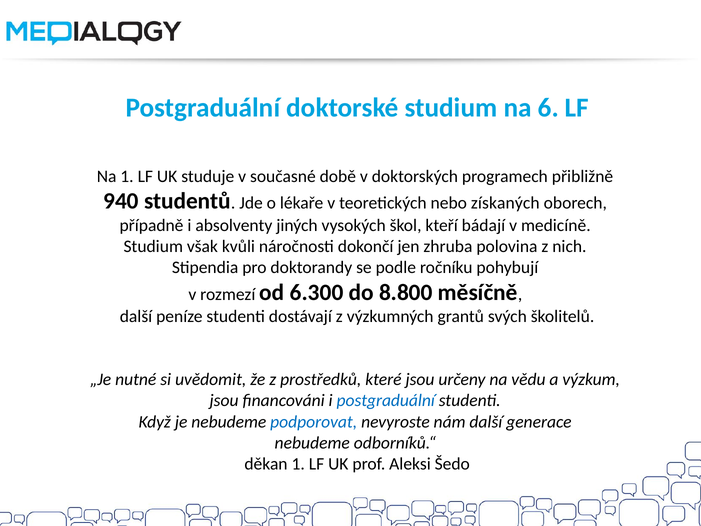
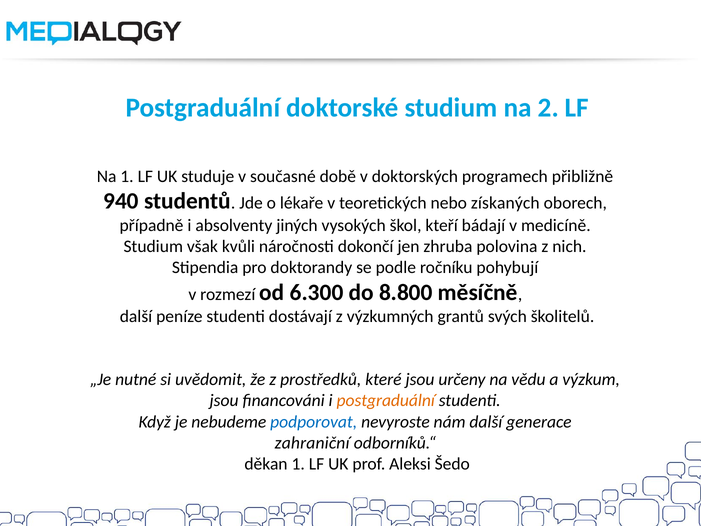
6: 6 -> 2 (548, 108)
postgraduální colour: blue -> orange (386, 400)
nebudeme: nebudeme -> zahraniční (312, 443)
